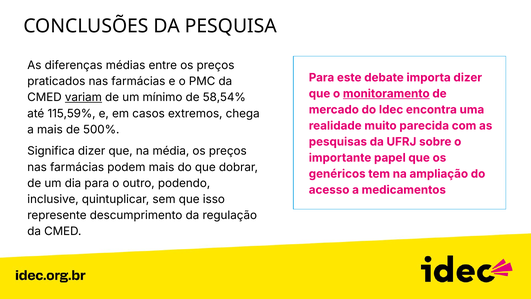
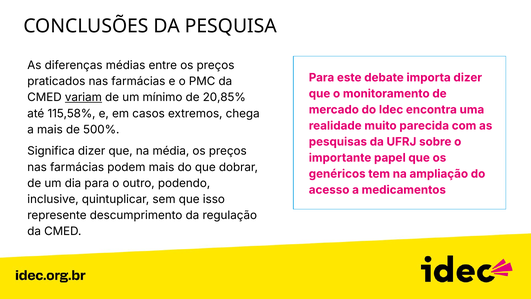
monitoramento underline: present -> none (386, 94)
58,54%: 58,54% -> 20,85% (224, 97)
115,59%: 115,59% -> 115,58% (72, 113)
